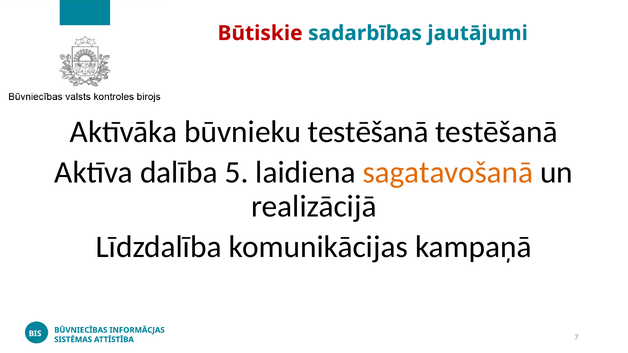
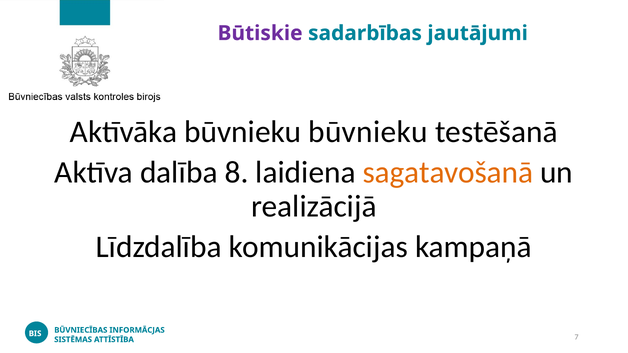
Būtiskie colour: red -> purple (260, 33)
būvnieku testēšanā: testēšanā -> būvnieku (368, 132)
5: 5 -> 8 (237, 173)
